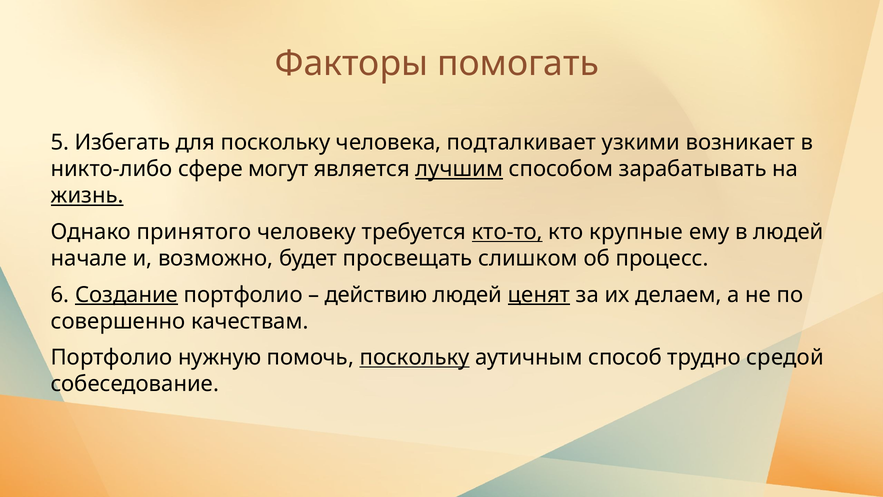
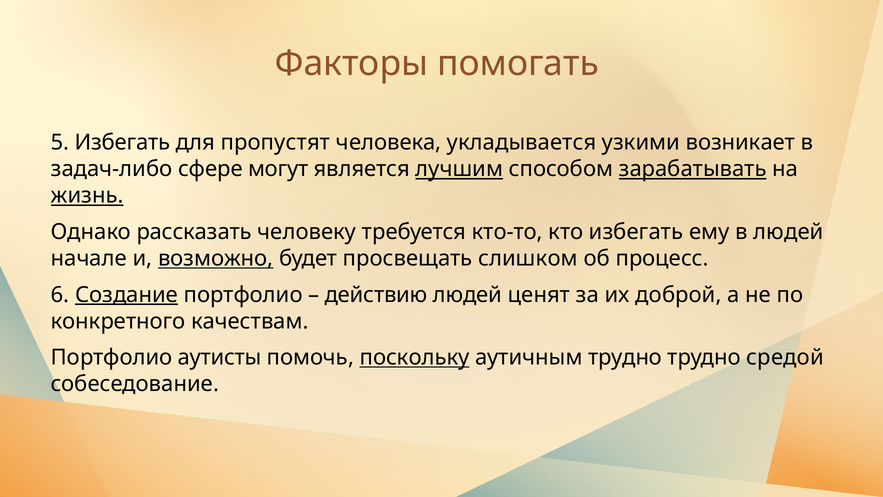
для поскольку: поскольку -> пропустят (275, 143)
подталкивает: подталкивает -> укладывается (522, 143)
никто-либо: никто-либо -> задач-либо (112, 169)
зарабатывать underline: none -> present (693, 169)
принятого: принятого -> рассказать (194, 232)
кто-то underline: present -> none (507, 232)
кто крупные: крупные -> избегать (636, 232)
возможно underline: none -> present (216, 258)
ценят underline: present -> none (539, 295)
делаем: делаем -> доброй (679, 295)
совершенно: совершенно -> конкретного (118, 321)
нужную: нужную -> аутисты (220, 357)
аутичным способ: способ -> трудно (625, 357)
